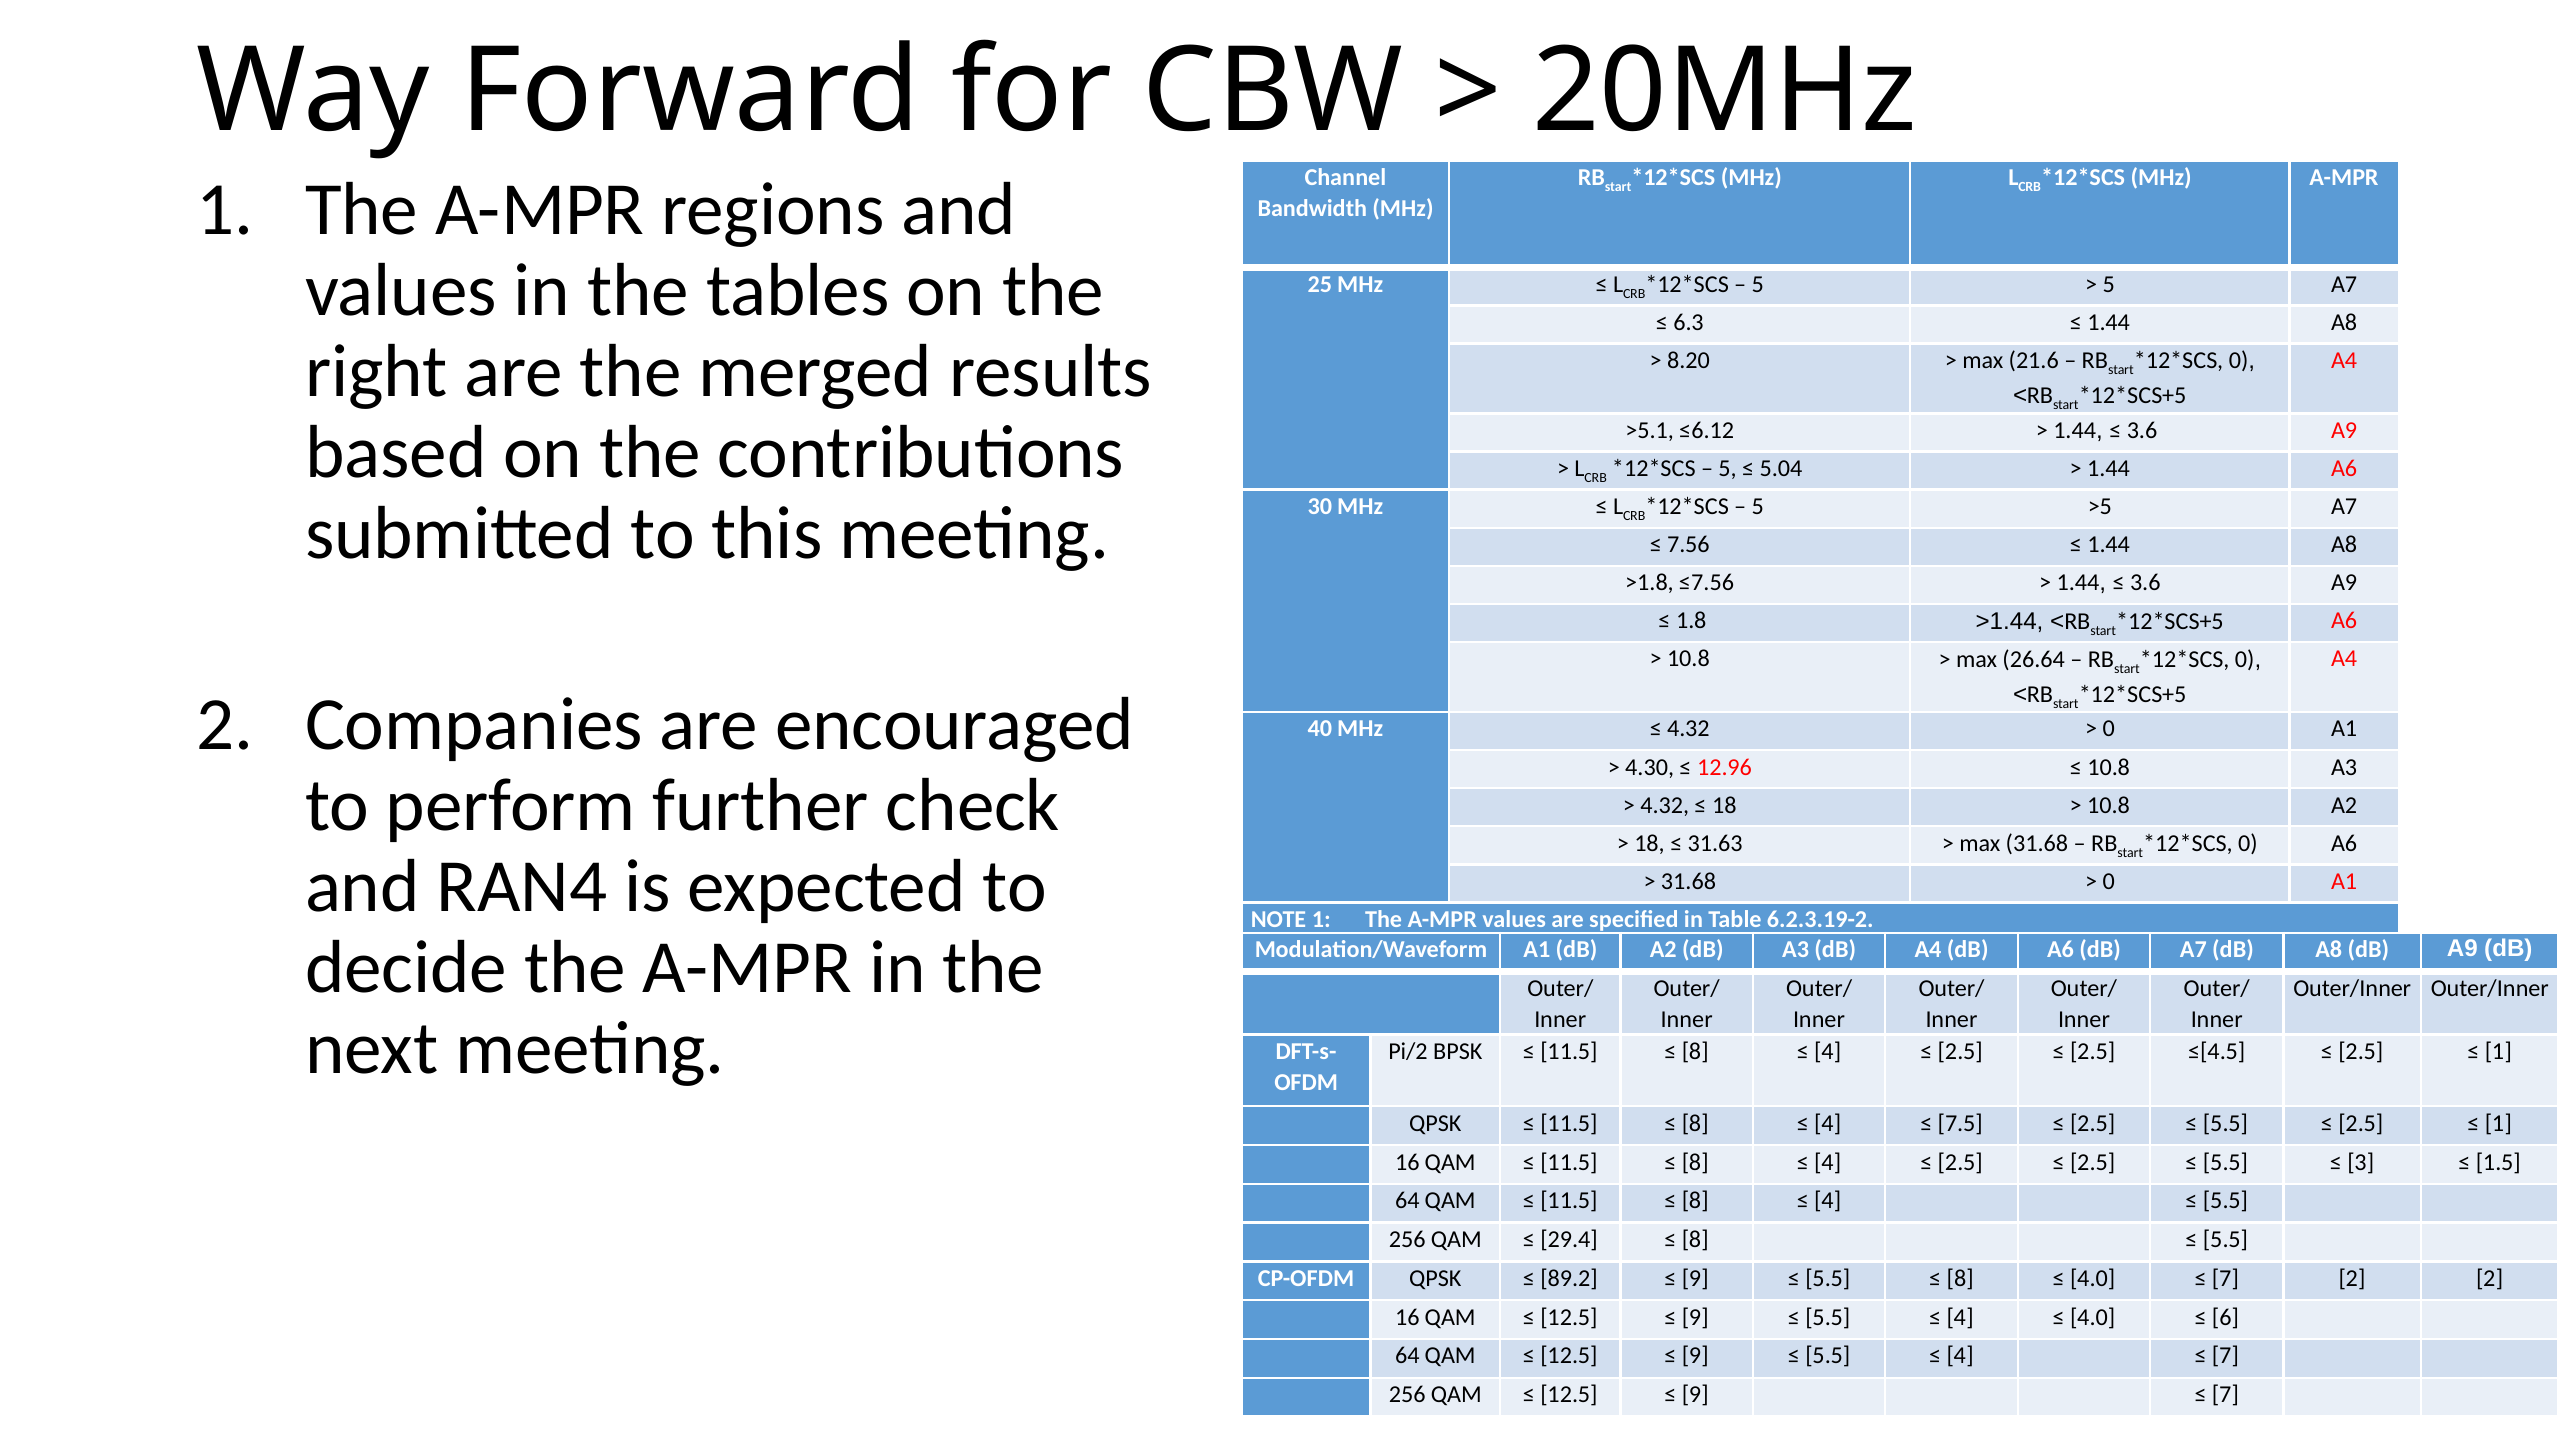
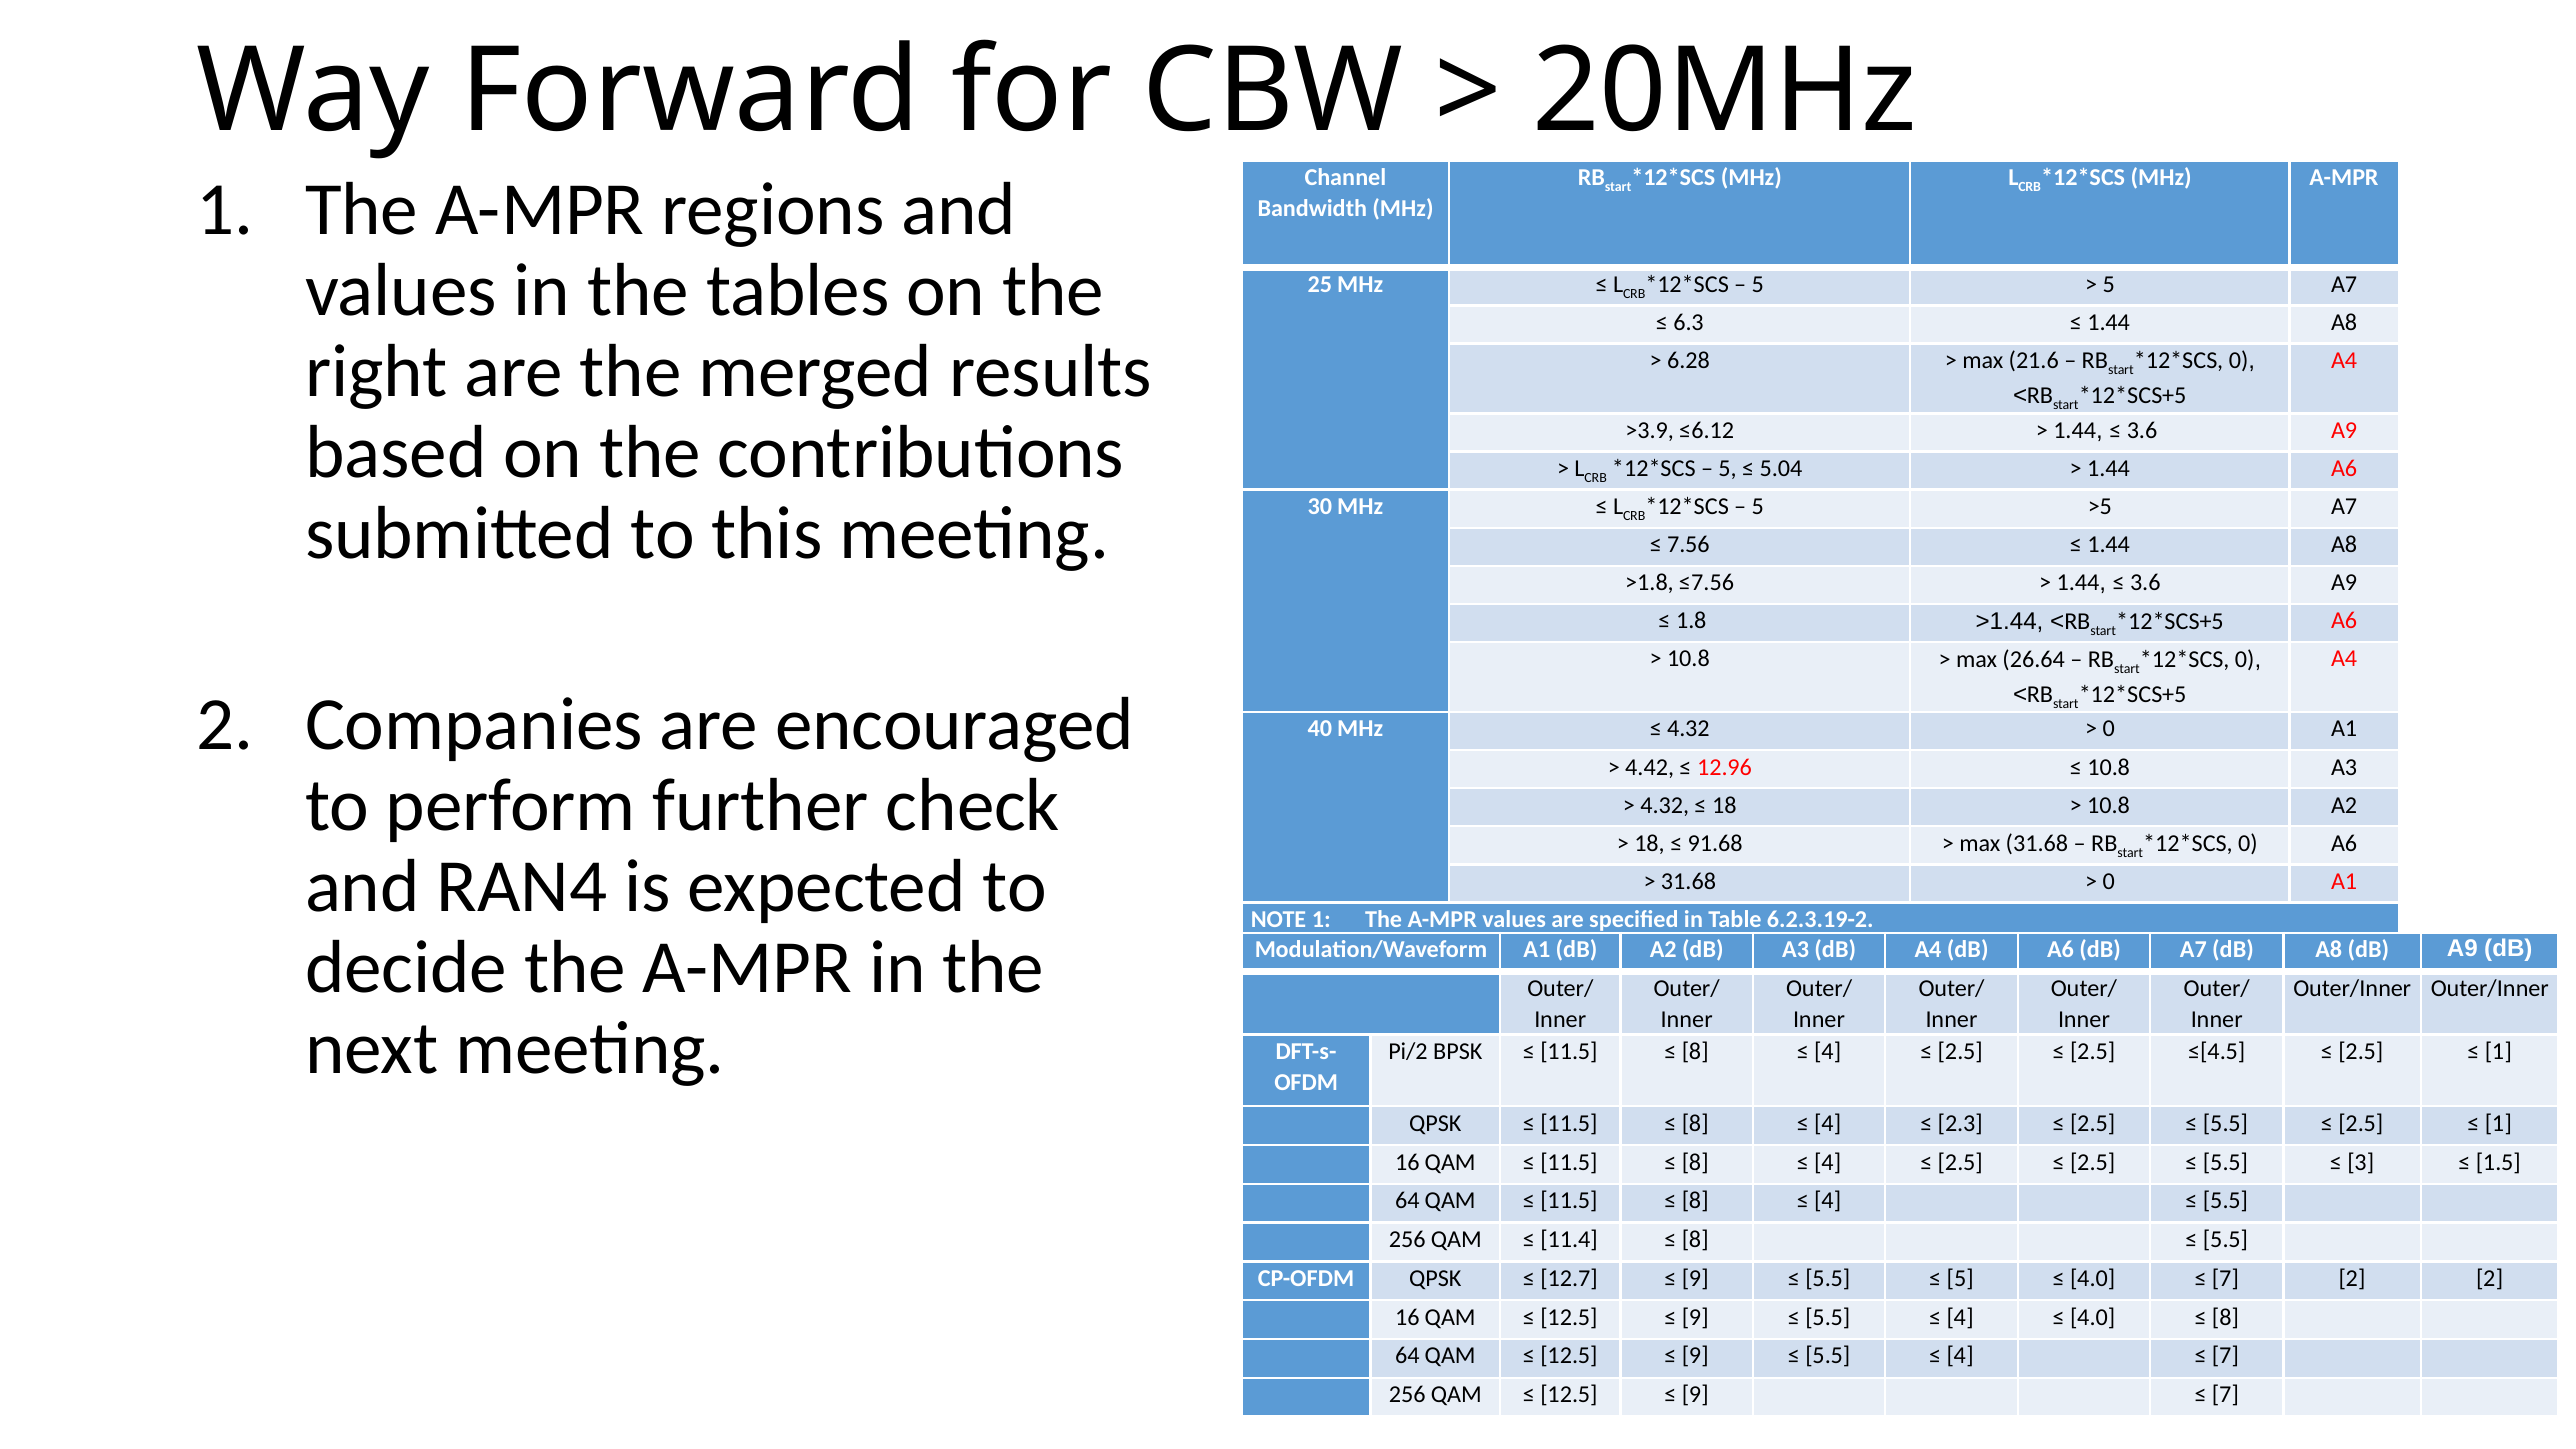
8.20: 8.20 -> 6.28 (1688, 360)
>5.1: >5.1 -> >3.9 (1650, 430)
4.30: 4.30 -> 4.42 (1650, 767)
31.63: 31.63 -> 91.68 (1715, 843)
7.5: 7.5 -> 2.3 (1960, 1123)
29.4: 29.4 -> 11.4 (1569, 1240)
89.2: 89.2 -> 12.7 (1569, 1278)
8: 8 -> 5 (1960, 1278)
6: 6 -> 8 (2225, 1317)
